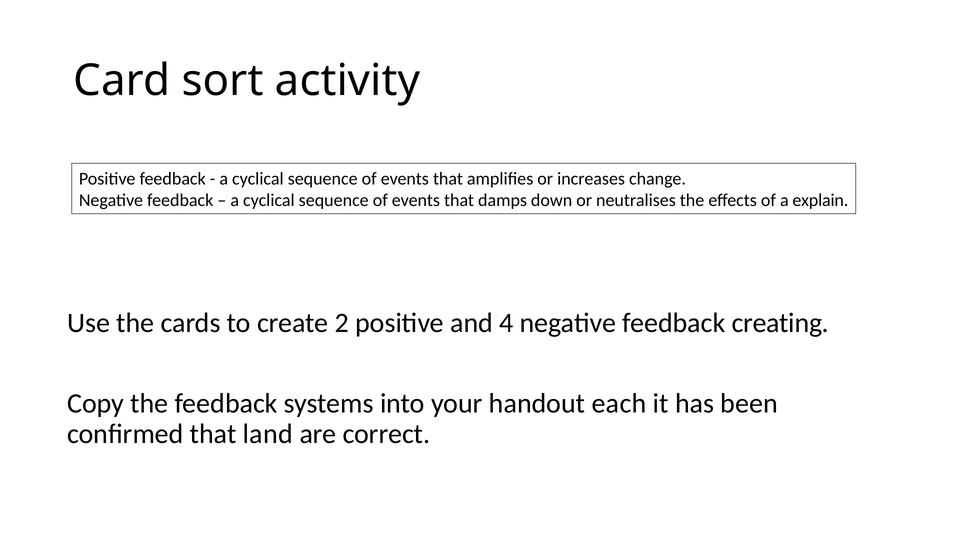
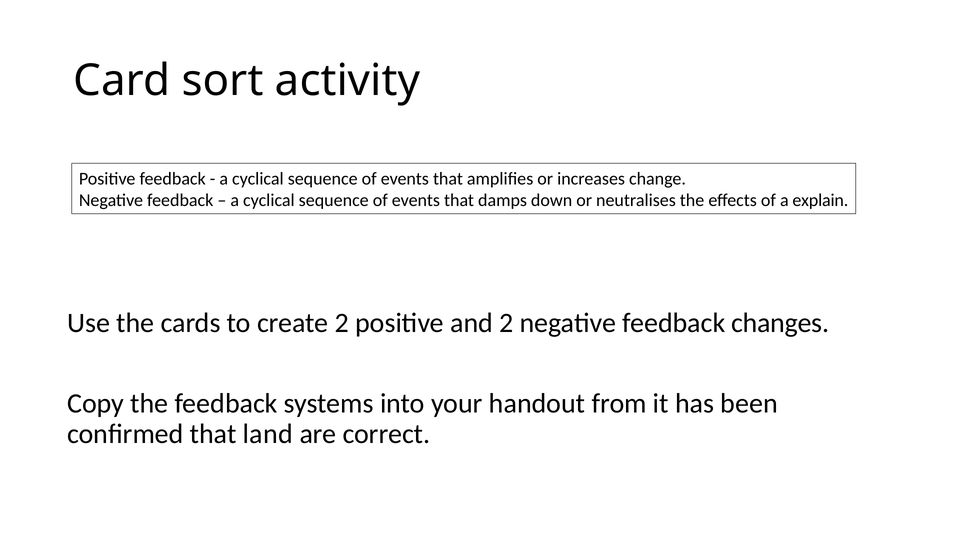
and 4: 4 -> 2 (506, 323)
creating: creating -> changes (780, 323)
each: each -> from (619, 403)
